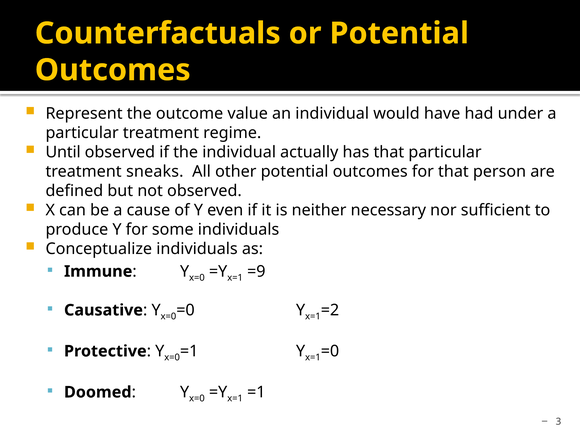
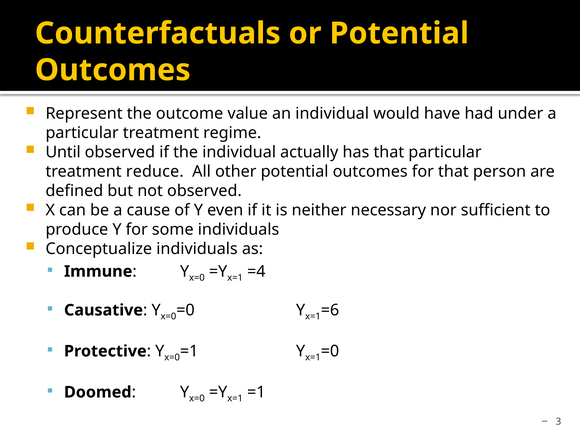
sneaks: sneaks -> reduce (155, 171)
=9: =9 -> =4 (256, 271)
=2: =2 -> =6 (330, 310)
